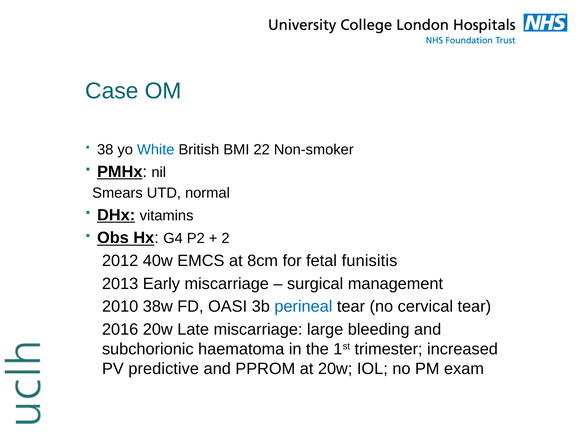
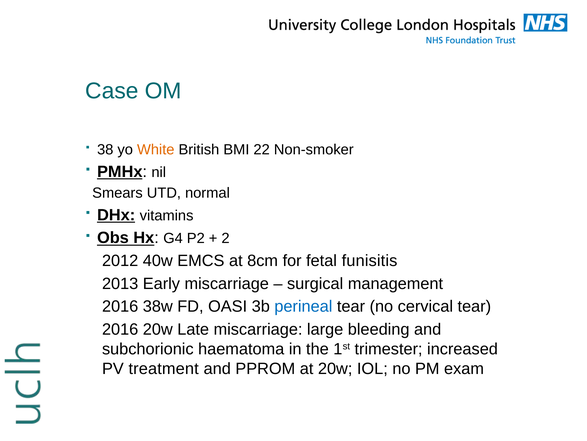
White colour: blue -> orange (156, 149)
2010: 2010 -> 2016 (120, 306)
predictive: predictive -> treatment (164, 368)
